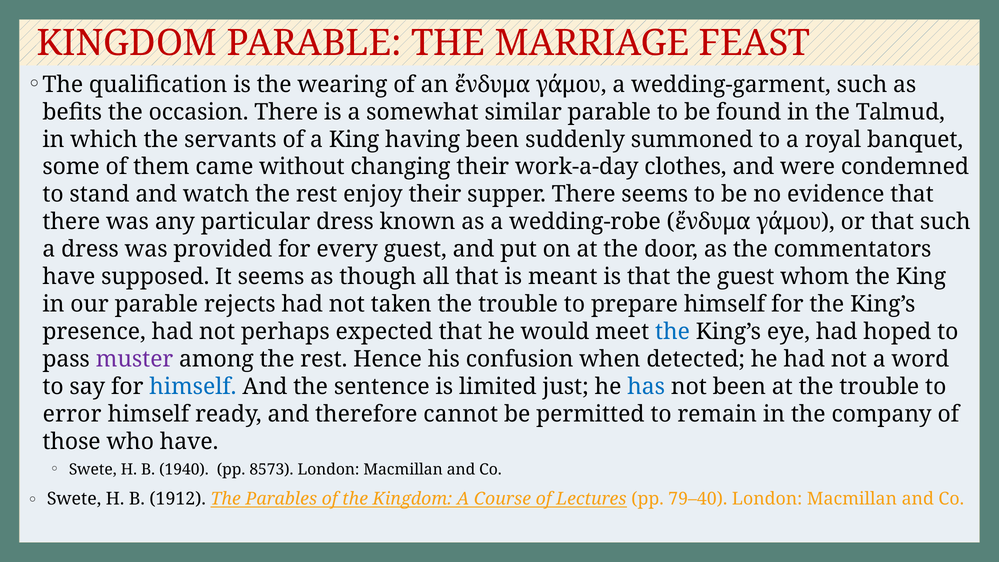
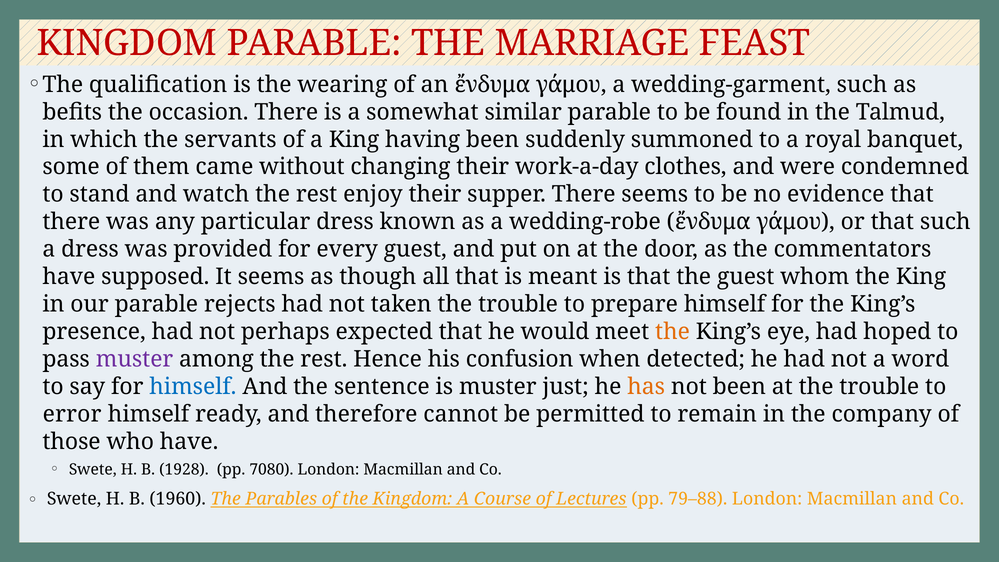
the colour: blue -> orange (673, 332)
is limited: limited -> muster (498, 387)
has colour: blue -> orange (646, 387)
1940: 1940 -> 1928 (184, 469)
8573: 8573 -> 7080 (271, 469)
1912: 1912 -> 1960 (178, 499)
79–40: 79–40 -> 79–88 (698, 499)
